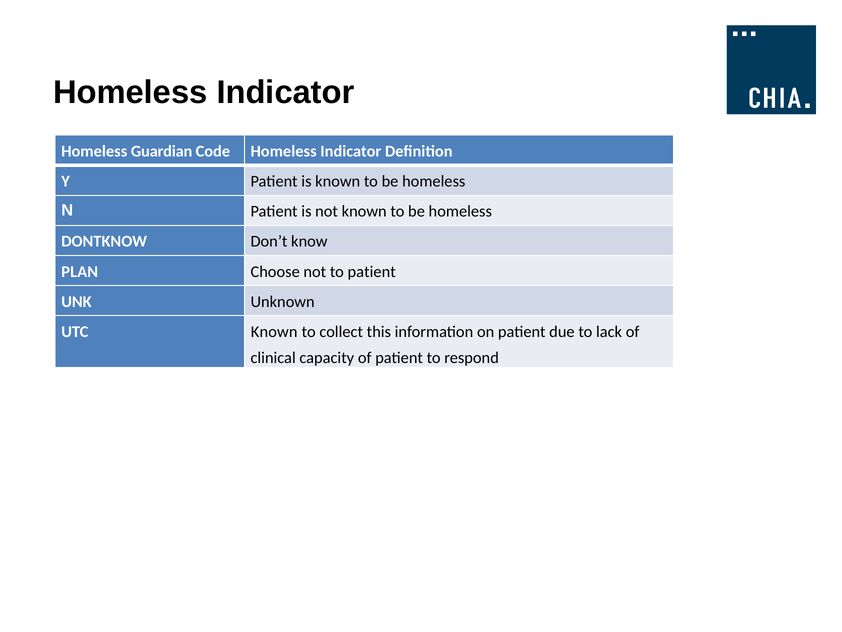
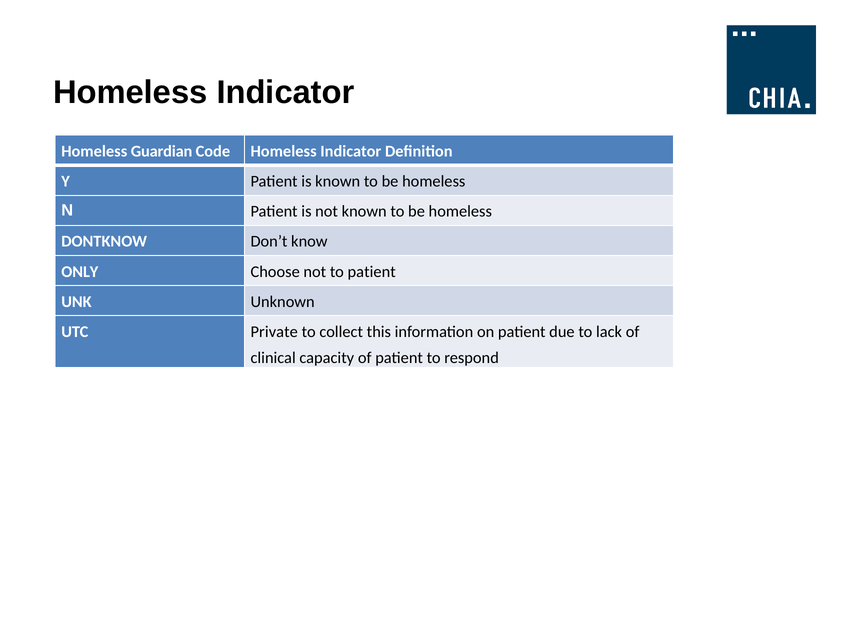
PLAN: PLAN -> ONLY (80, 271)
UTC Known: Known -> Private (274, 332)
